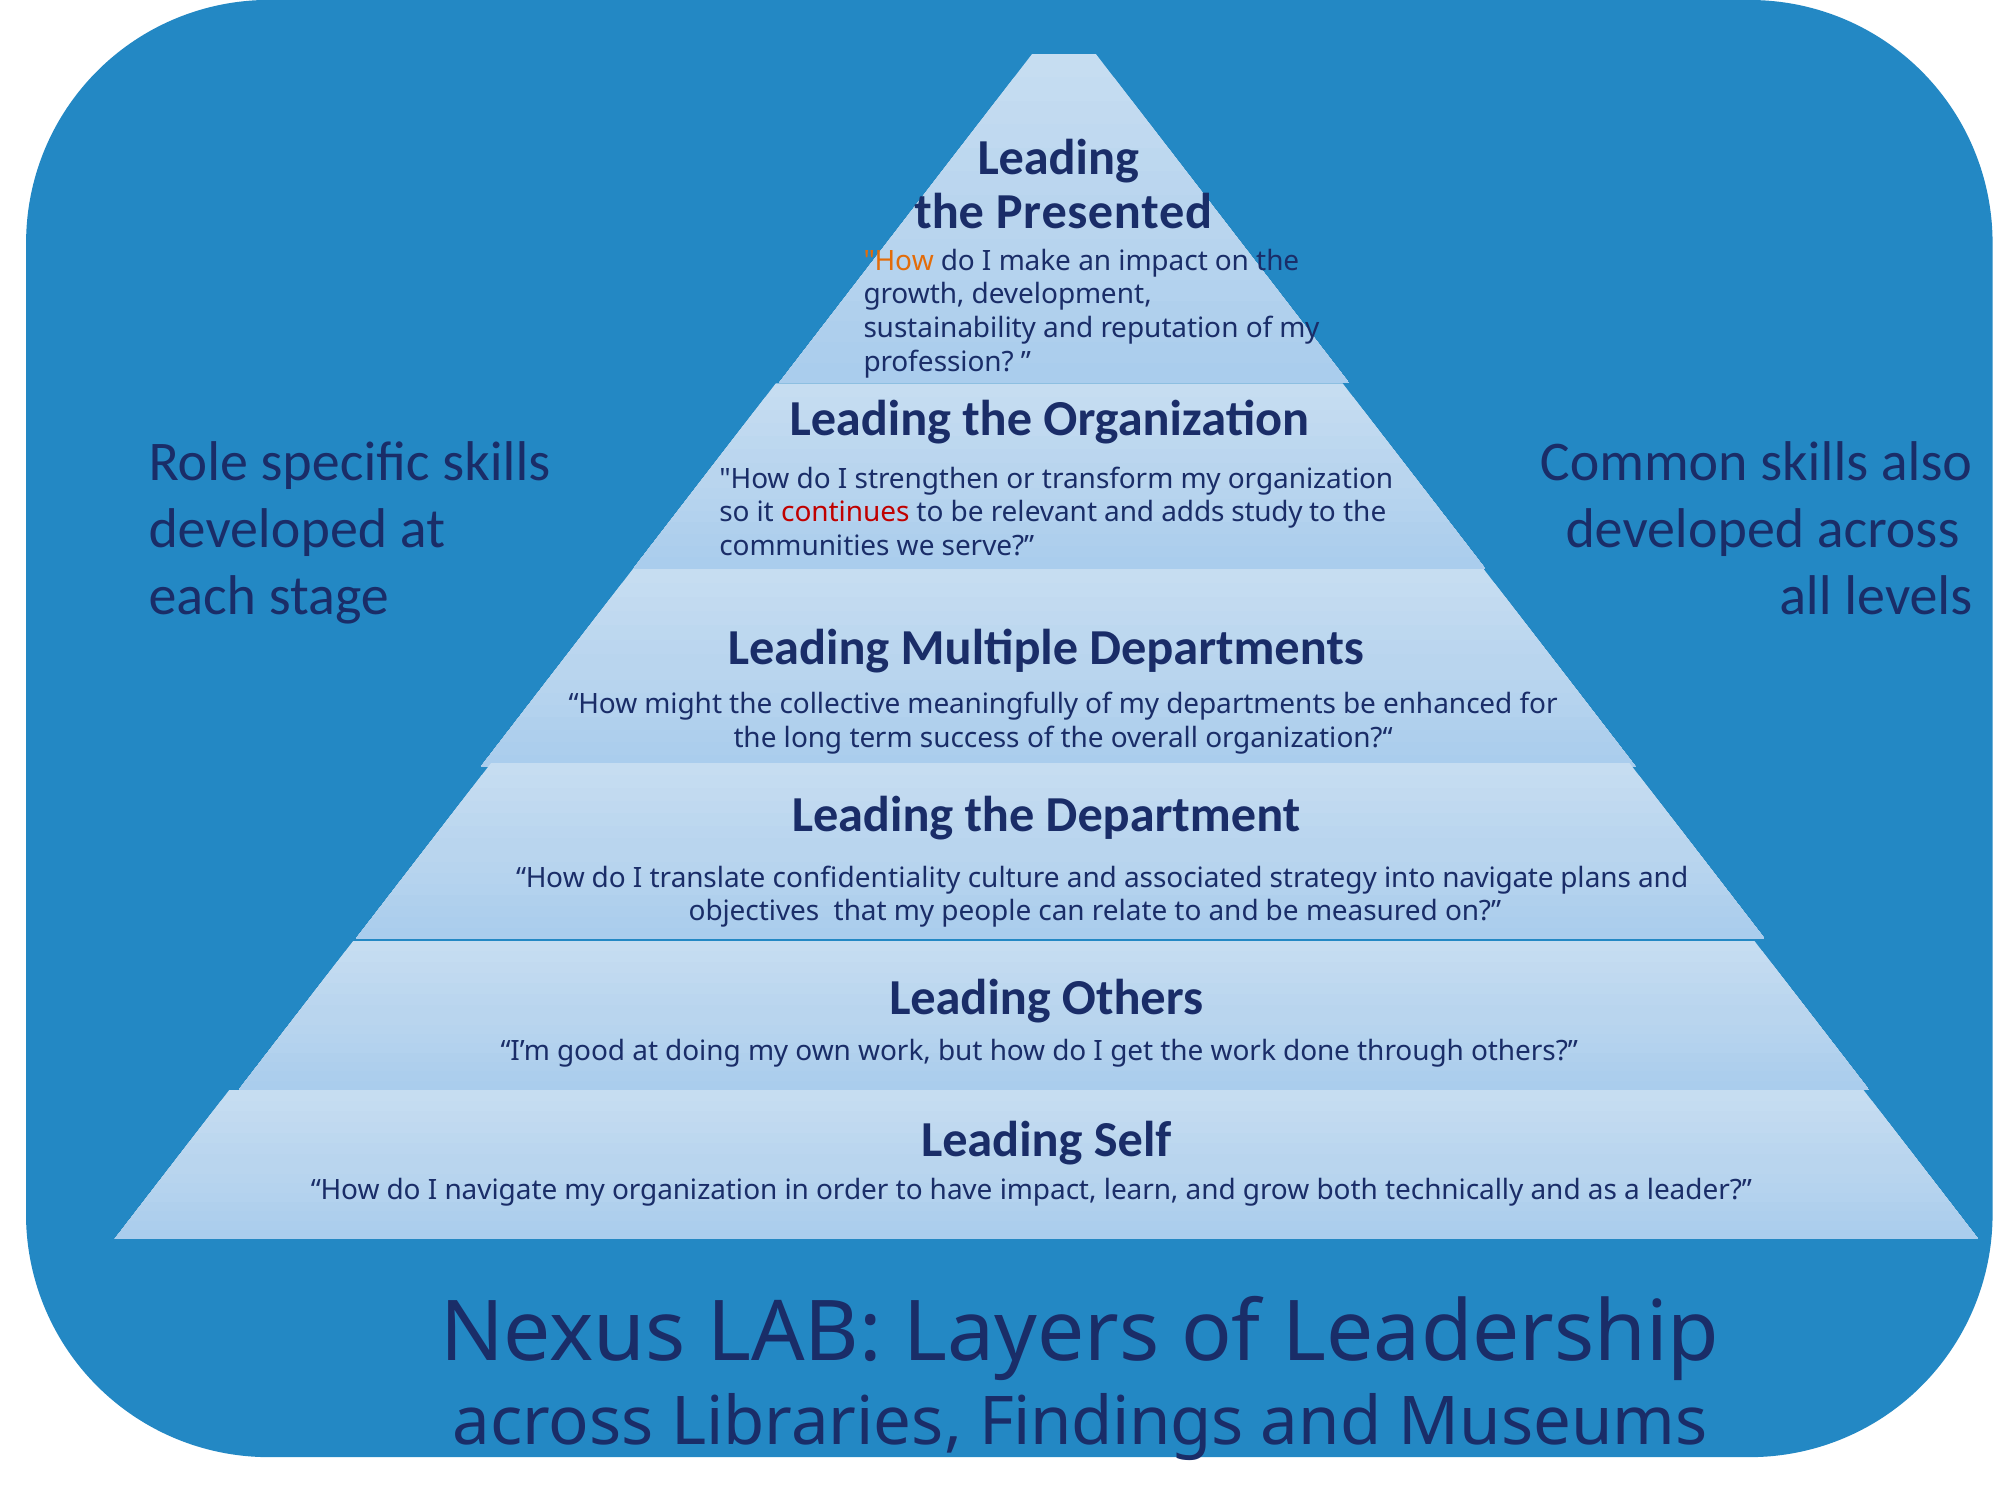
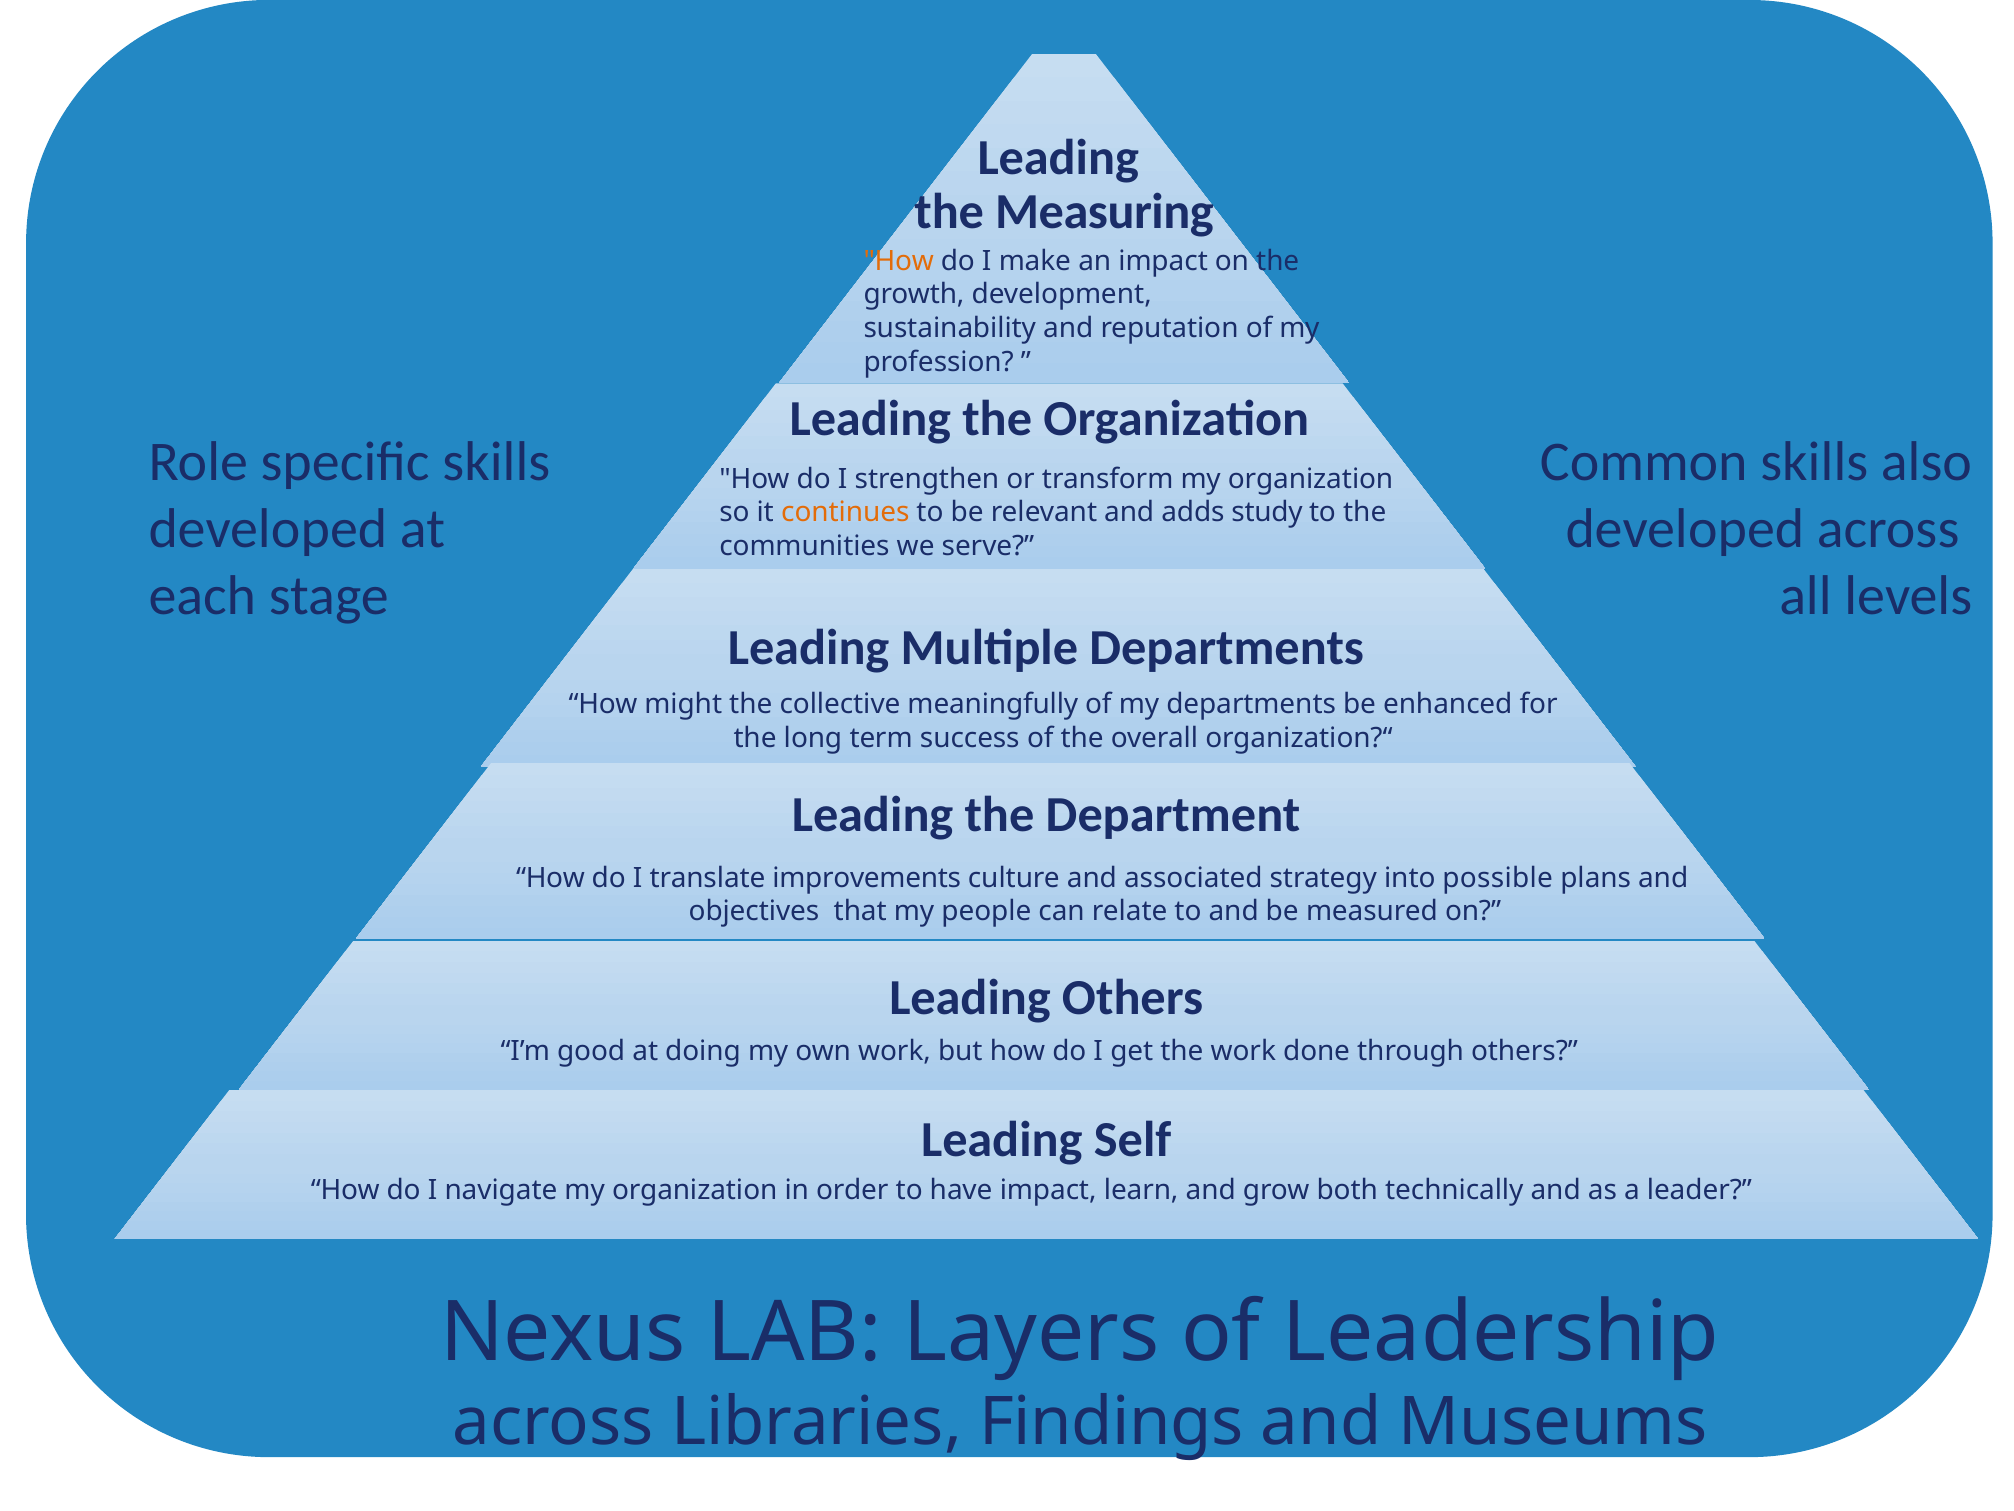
Presented: Presented -> Measuring (1104, 212)
continues colour: red -> orange (845, 512)
confidentiality: confidentiality -> improvements (867, 878)
into navigate: navigate -> possible (1498, 878)
